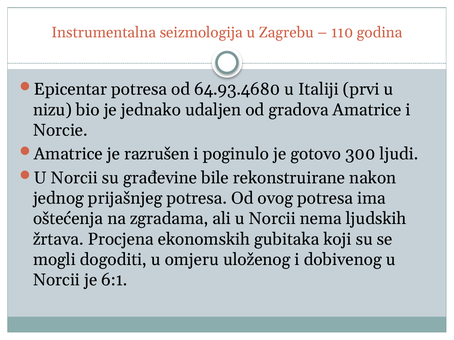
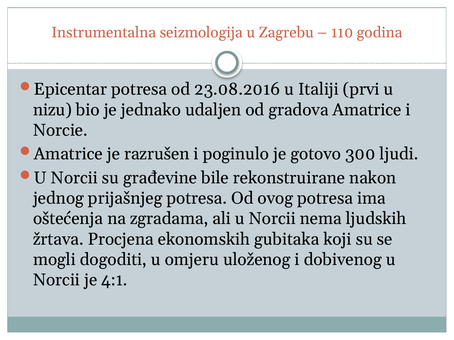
64.93.4680: 64.93.4680 -> 23.08.2016 (237, 90)
6:1: 6:1 -> 4:1 (114, 280)
